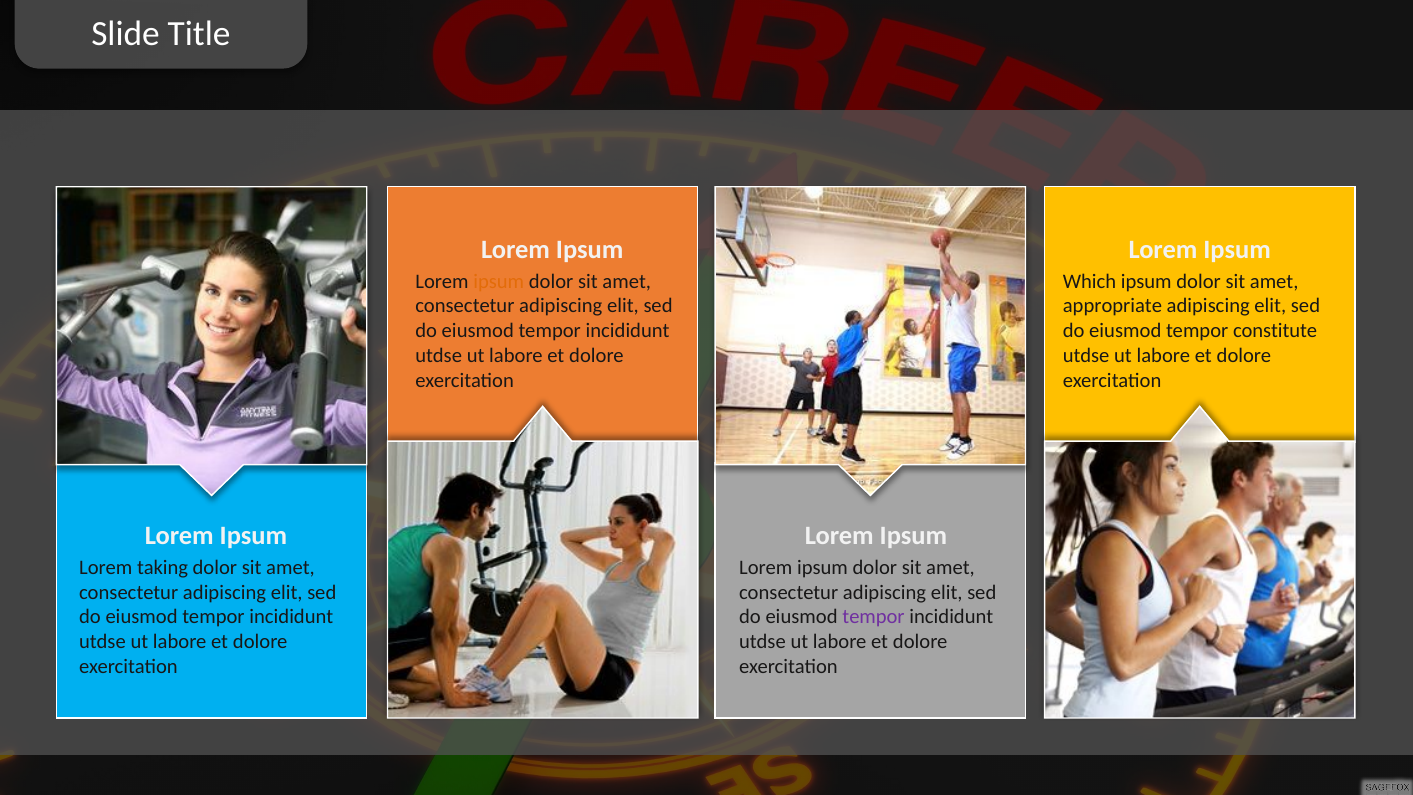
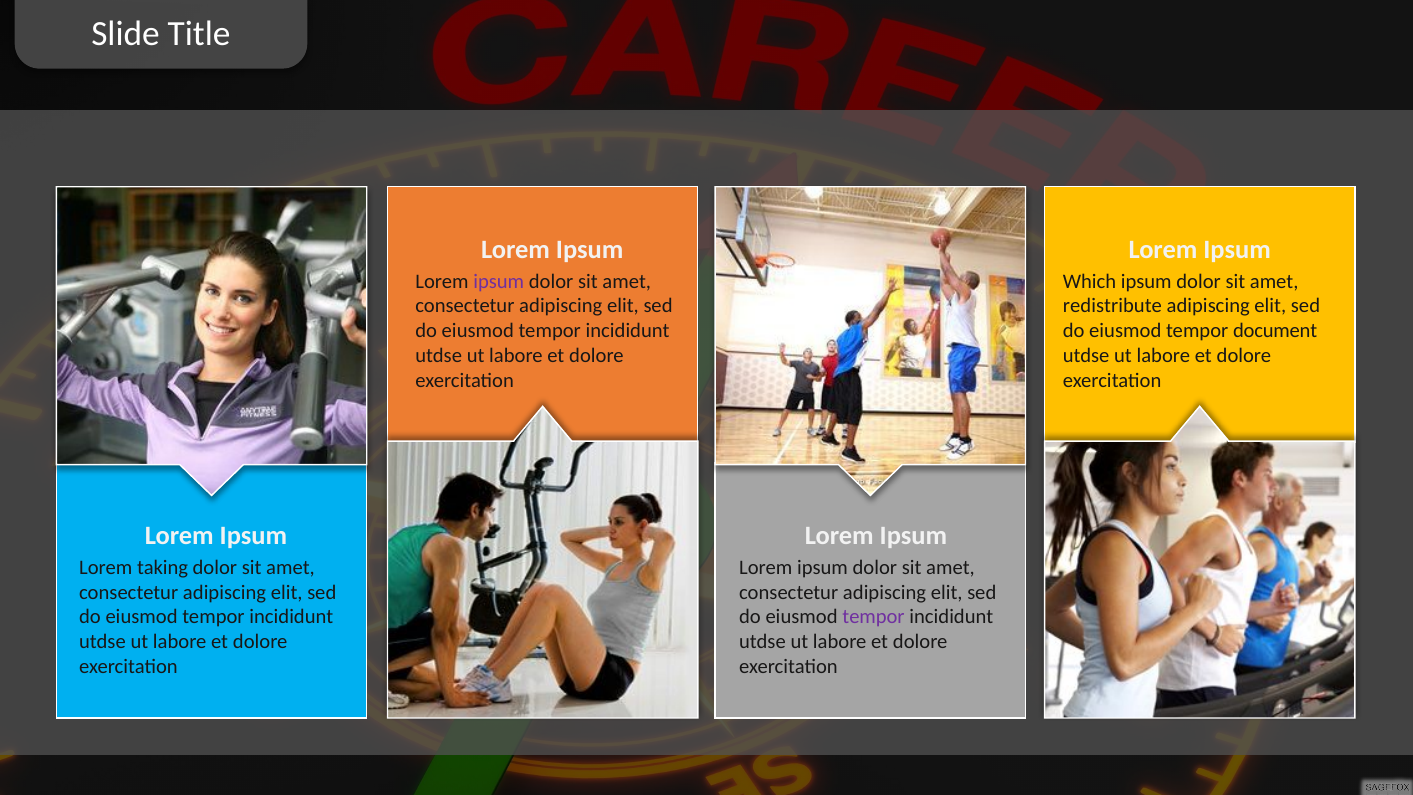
ipsum colour: orange -> purple (499, 281)
appropriate: appropriate -> redistribute (1112, 306)
constitute: constitute -> document (1275, 331)
